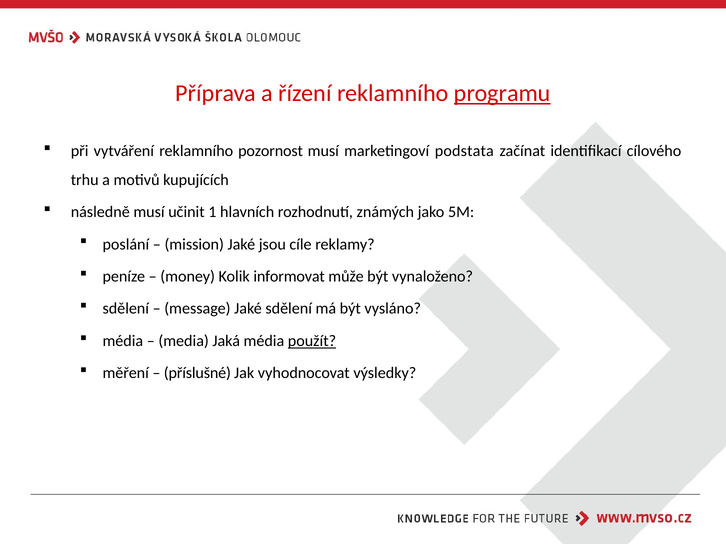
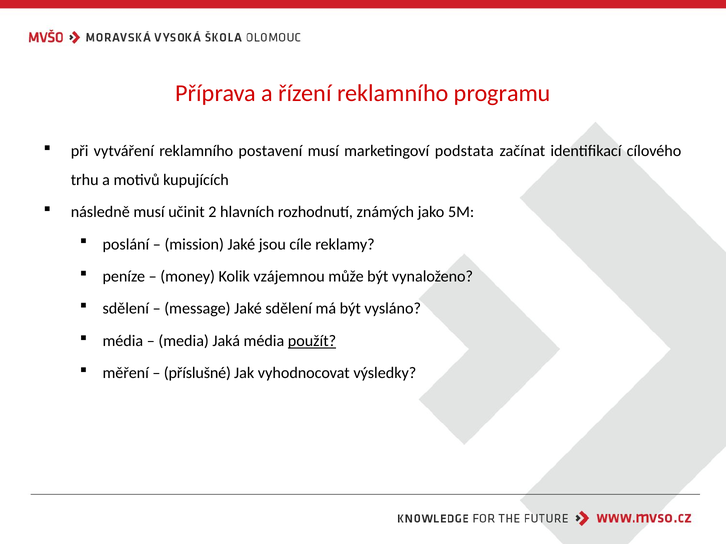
programu underline: present -> none (502, 93)
pozornost: pozornost -> postavení (270, 151)
1: 1 -> 2 (212, 212)
informovat: informovat -> vzájemnou (289, 277)
